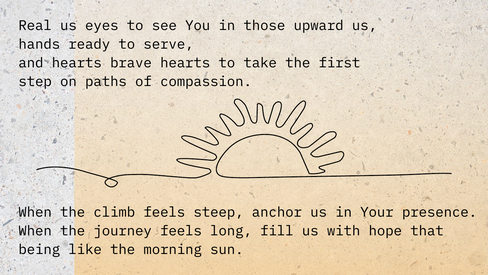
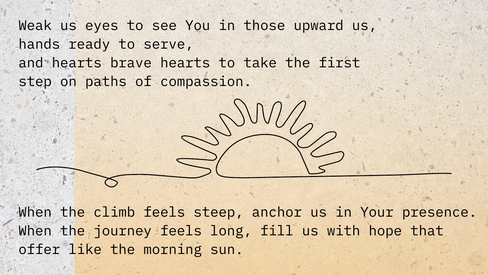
Real: Real -> Weak (35, 26)
being: being -> offer (39, 249)
